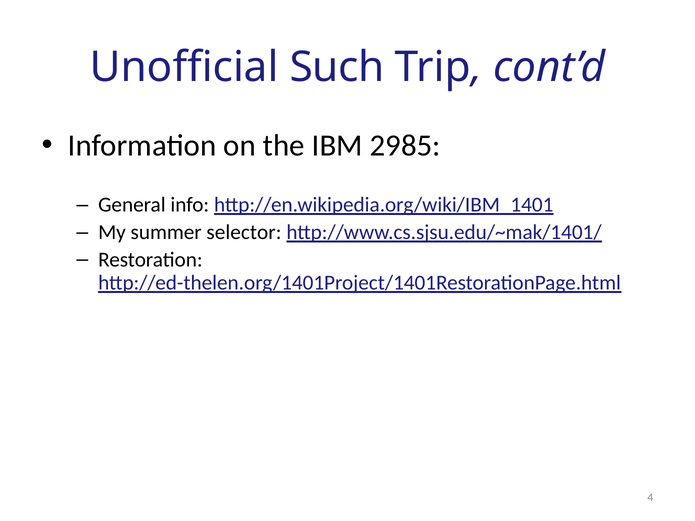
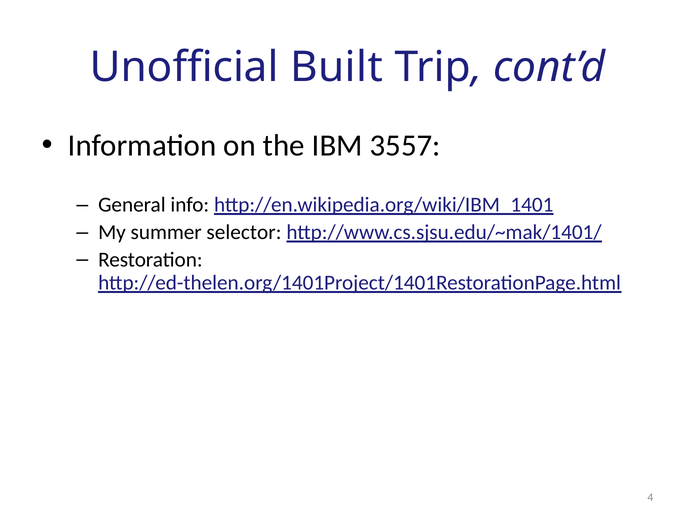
Such: Such -> Built (337, 67)
2985: 2985 -> 3557 (405, 146)
